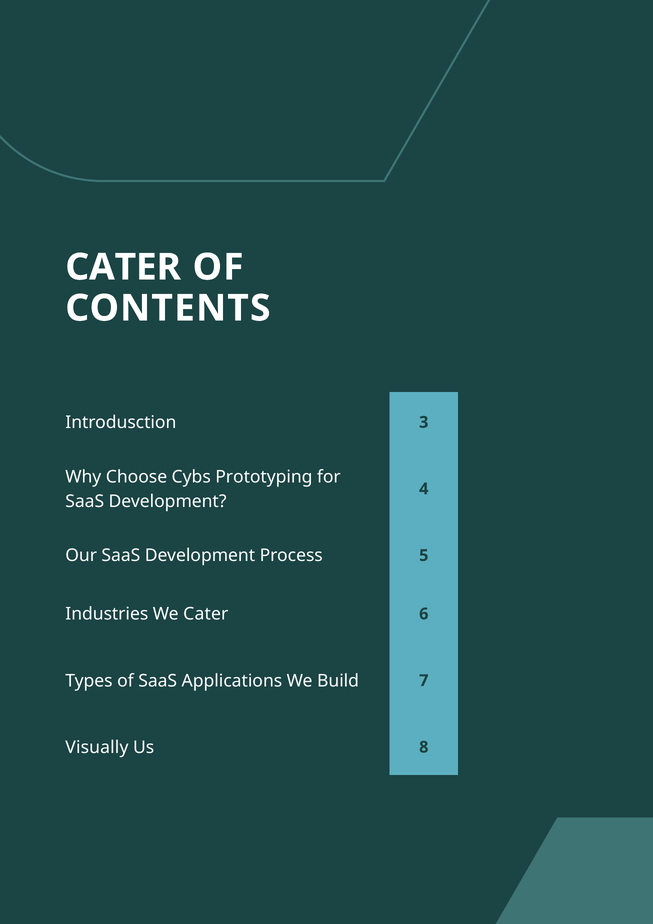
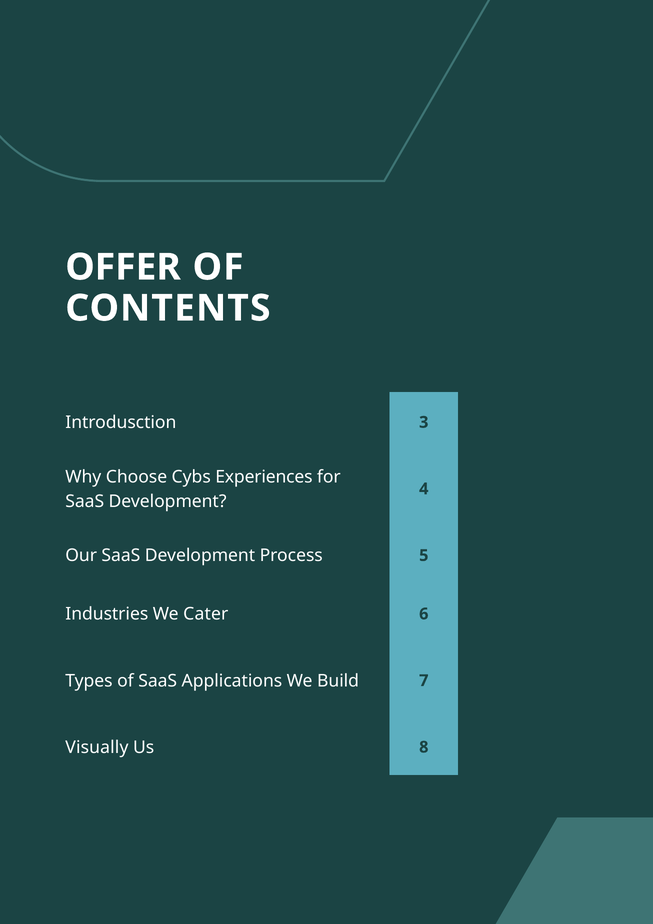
CATER: CATER -> OFFER (123, 267)
Prototyping: Prototyping -> Experiences (264, 477)
